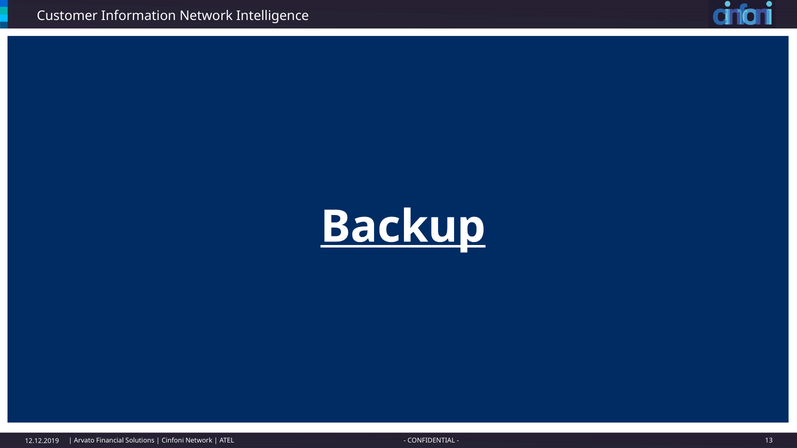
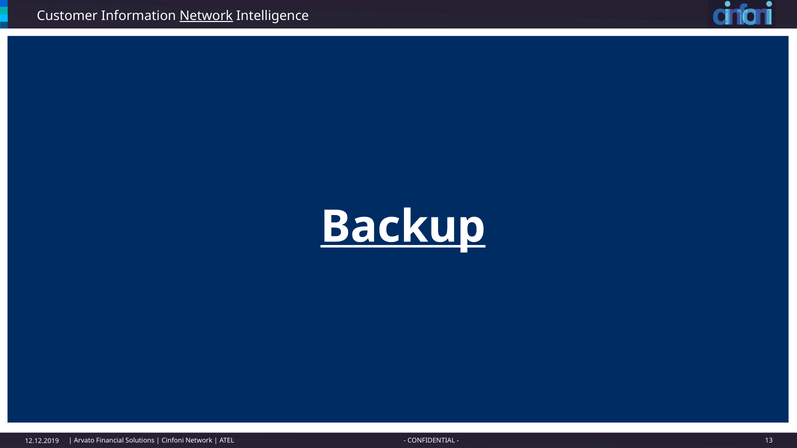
Network underline: none -> present (206, 16)
